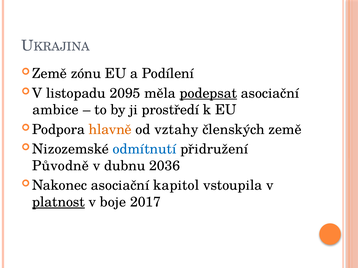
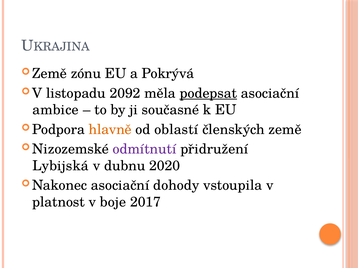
Podílení: Podílení -> Pokrývá (168, 74)
2095: 2095 -> 2092 (125, 93)
prostředí: prostředí -> současné (170, 110)
vztahy: vztahy -> oblastí (176, 130)
odmítnutí colour: blue -> purple (145, 149)
Původně: Původně -> Lybijská (60, 166)
2036: 2036 -> 2020 (165, 166)
kapitol: kapitol -> dohody (176, 186)
platnost underline: present -> none (58, 202)
